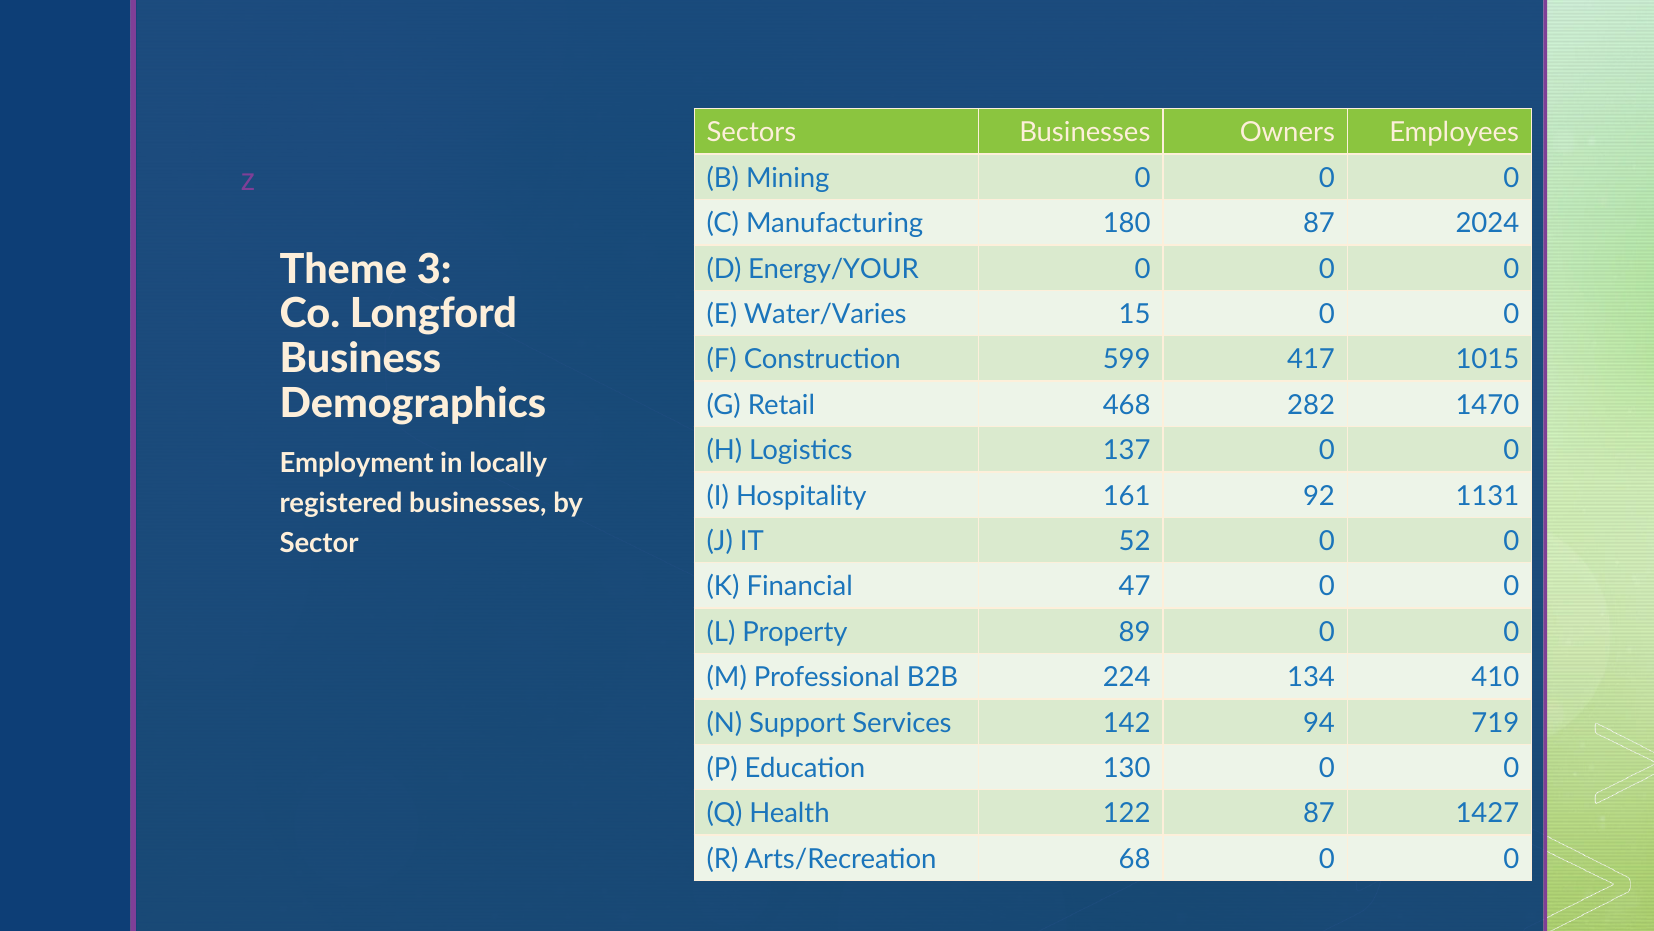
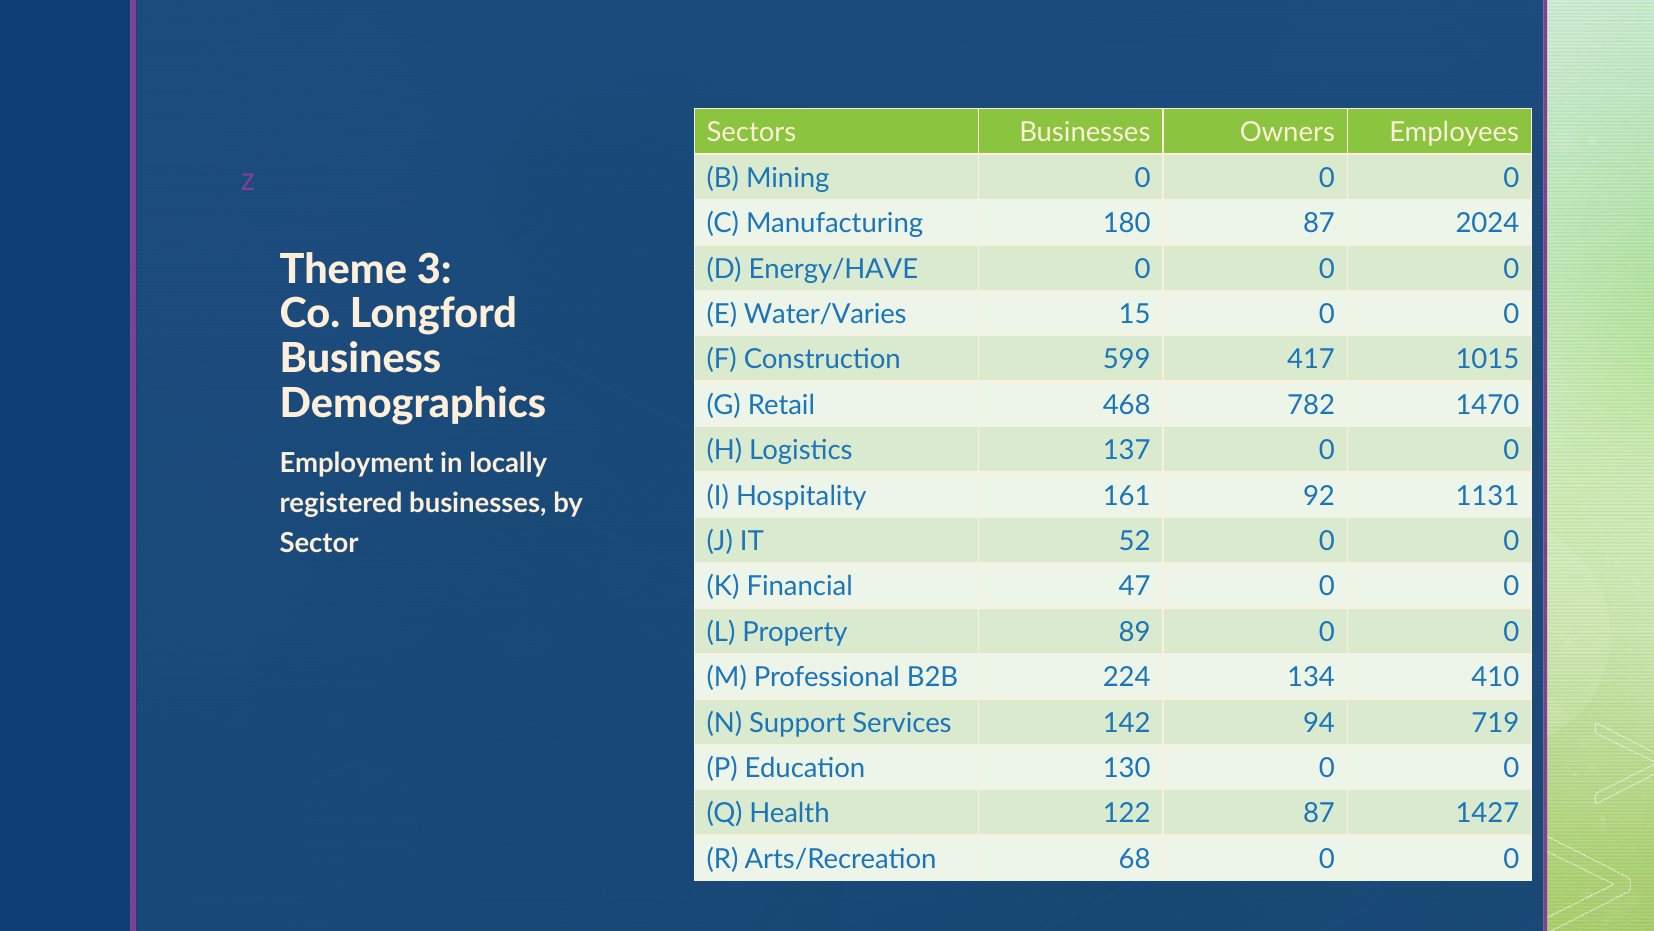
Energy/YOUR: Energy/YOUR -> Energy/HAVE (833, 269)
282: 282 -> 782 (1311, 405)
